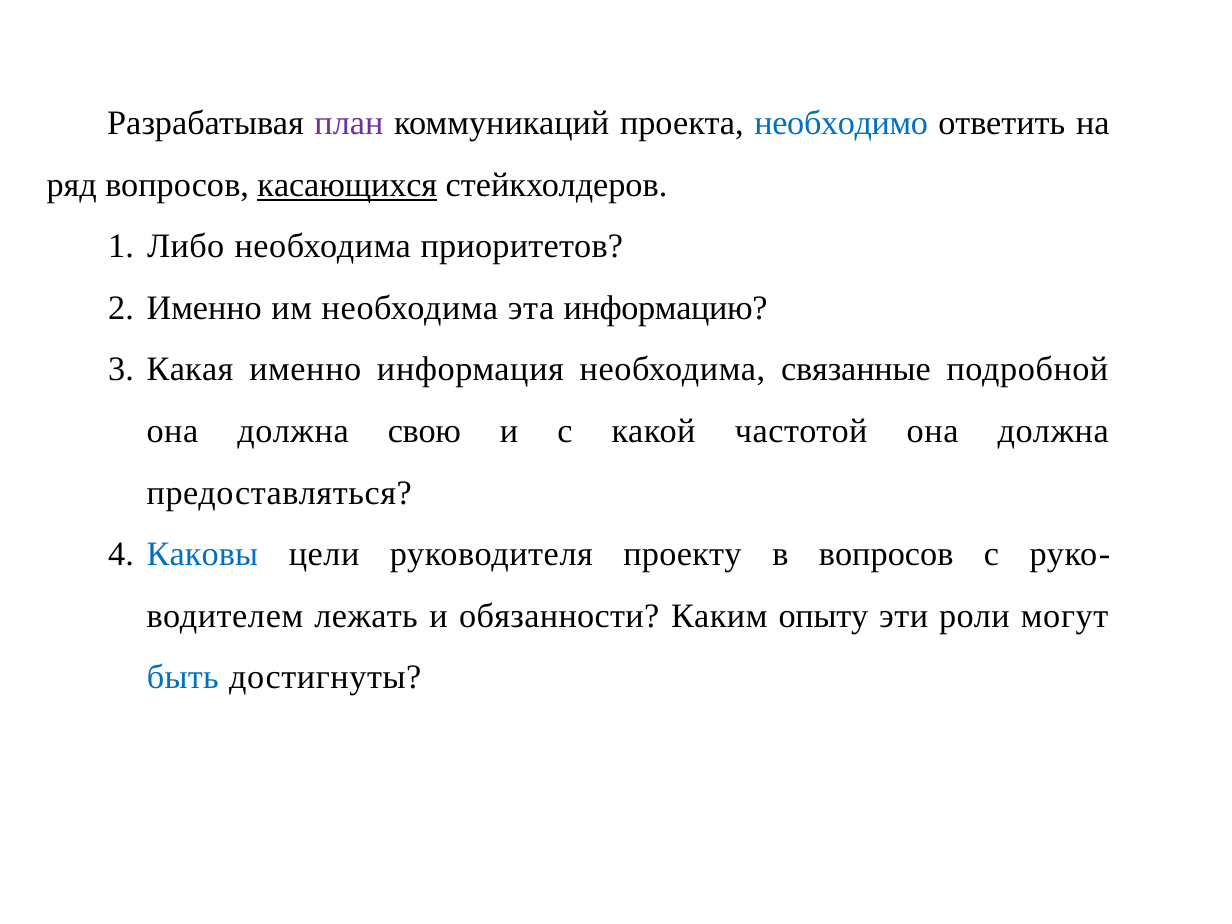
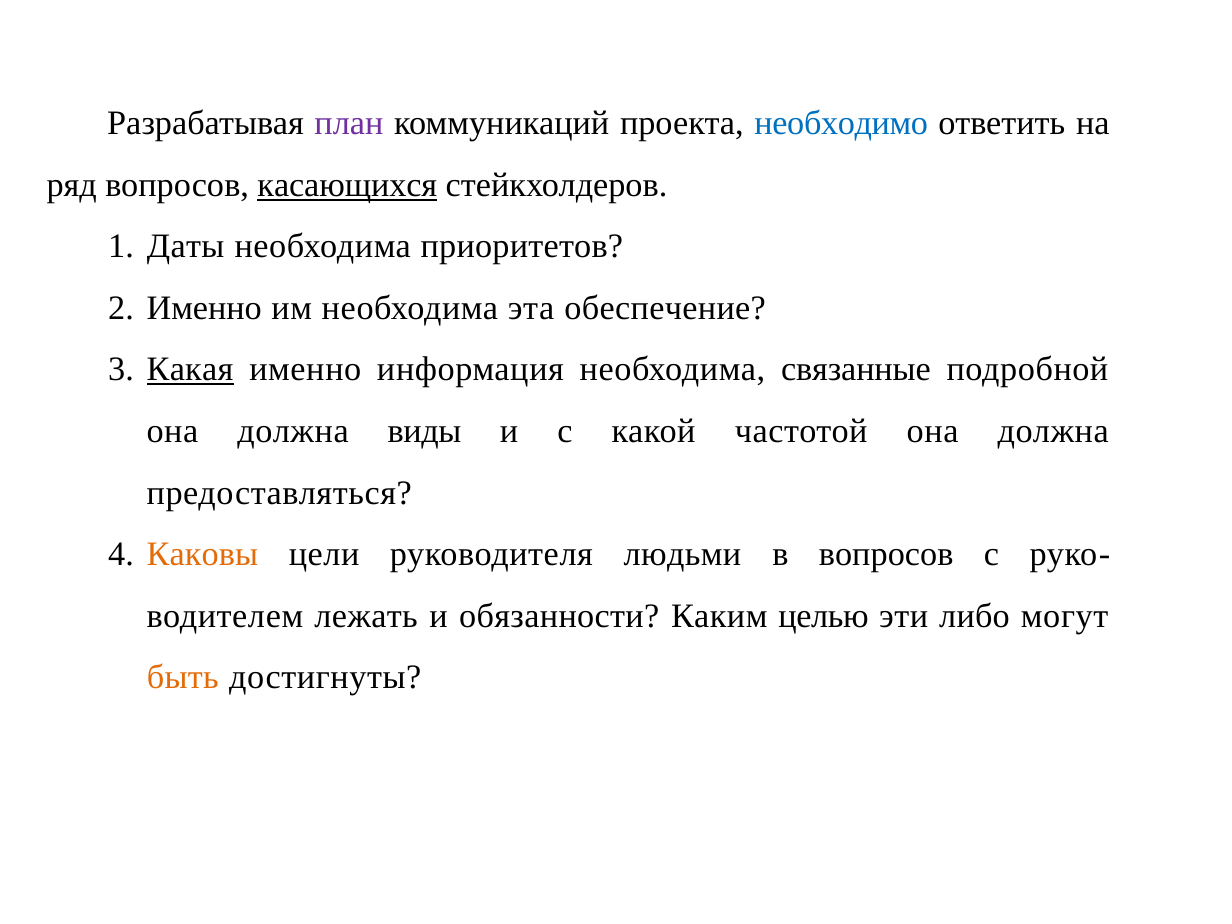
Либо: Либо -> Даты (186, 246)
информацию: информацию -> обеспечение (665, 308)
Какая underline: none -> present (190, 370)
свою: свою -> виды (424, 431)
Каковы colour: blue -> orange (202, 554)
проекту: проекту -> людьми (682, 554)
опыту: опыту -> целью (824, 616)
роли: роли -> либо (974, 616)
быть colour: blue -> orange (183, 678)
